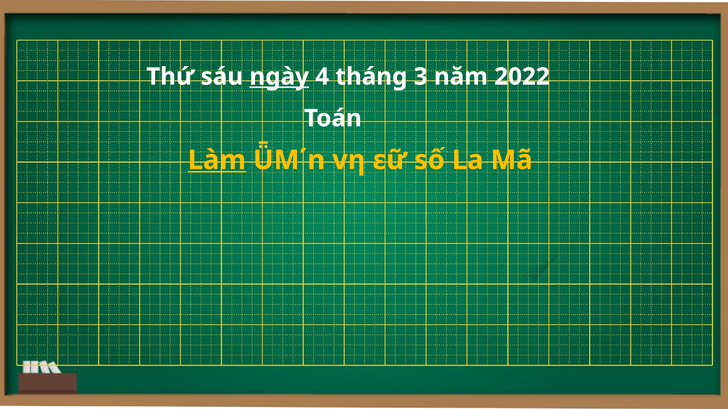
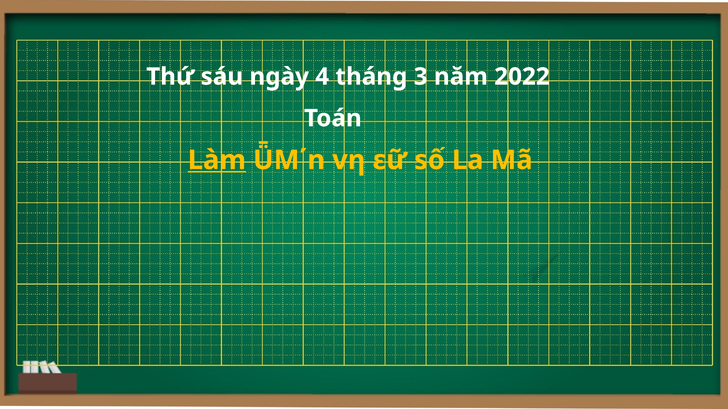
ngày underline: present -> none (279, 77)
